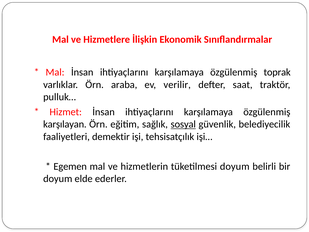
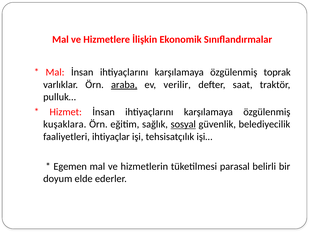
araba underline: none -> present (124, 85)
karşılayan: karşılayan -> kuşaklara (65, 124)
demektir: demektir -> ihtiyaçlar (111, 137)
tüketilmesi doyum: doyum -> parasal (235, 166)
